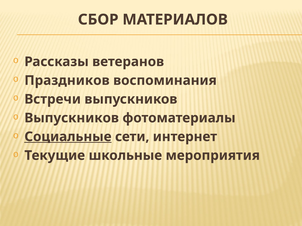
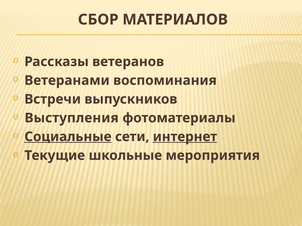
Праздников: Праздников -> Ветеранами (67, 81)
Выпускников: Выпускников -> Выступления (72, 118)
интернет underline: none -> present (185, 137)
